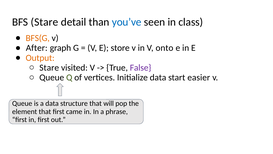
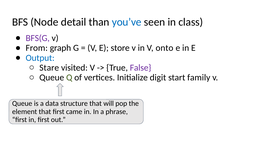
BFS Stare: Stare -> Node (45, 22)
BFS(G colour: orange -> purple (38, 38)
After: After -> From (37, 48)
Output colour: orange -> blue (40, 58)
Initialize data: data -> digit (158, 77)
easier: easier -> family (199, 77)
